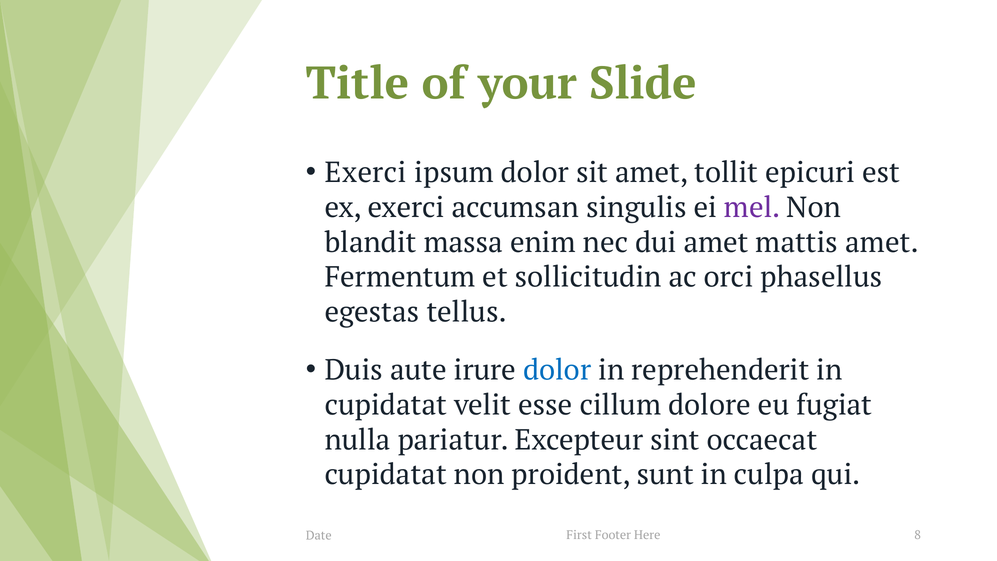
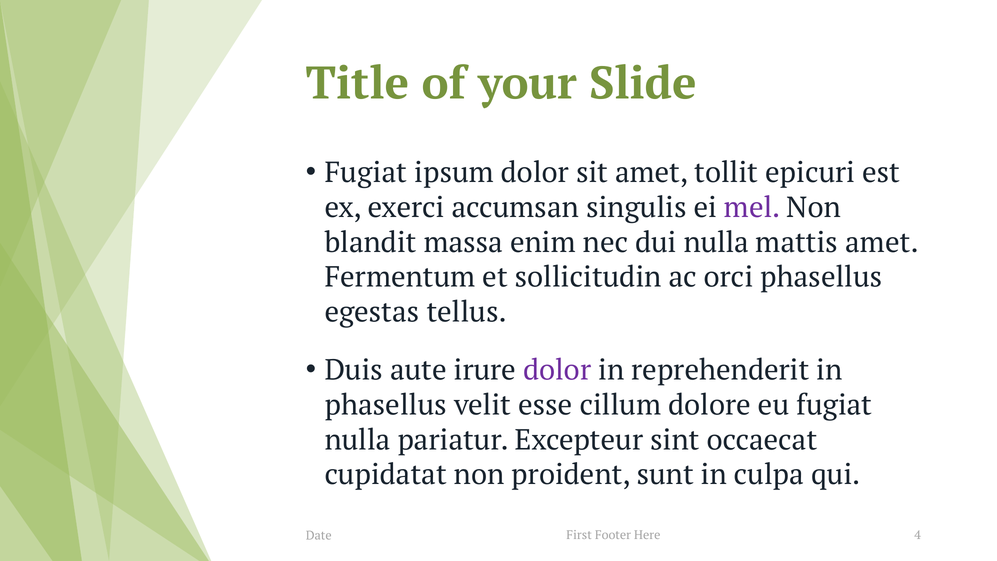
Exerci: Exerci -> Fugiat (366, 173)
dui amet: amet -> nulla (716, 242)
dolor colour: blue -> purple (557, 370)
cupidatat: cupidatat -> phasellus (386, 405)
8: 8 -> 4 (918, 535)
